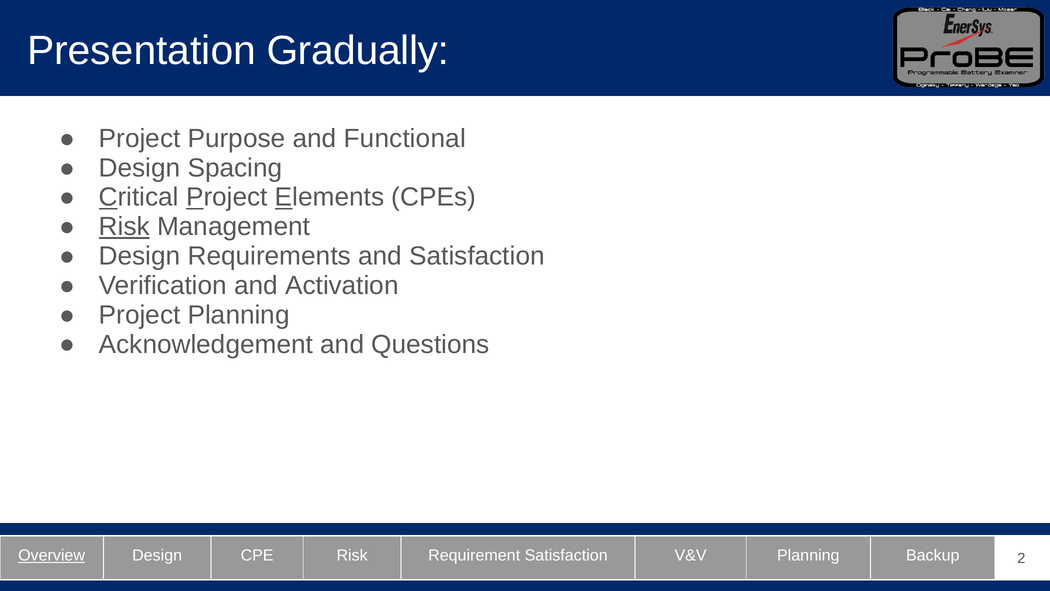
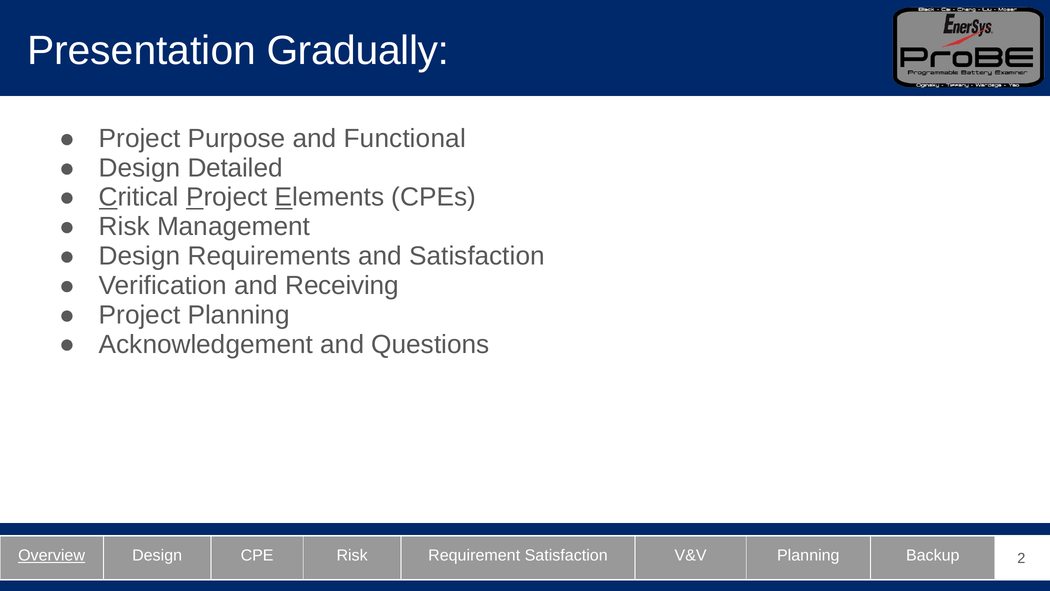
Spacing: Spacing -> Detailed (235, 168)
Risk underline: present -> none (124, 227)
Activation: Activation -> Receiving (342, 285)
